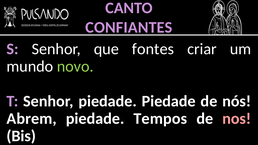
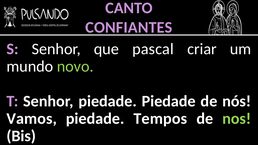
fontes: fontes -> pascal (153, 49)
Abrem: Abrem -> Vamos (32, 119)
nos colour: pink -> light green (237, 119)
